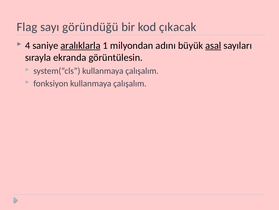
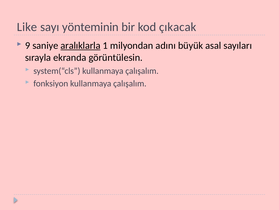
Flag: Flag -> Like (27, 27)
göründüğü: göründüğü -> yönteminin (90, 27)
4: 4 -> 9 (28, 45)
asal underline: present -> none (213, 45)
